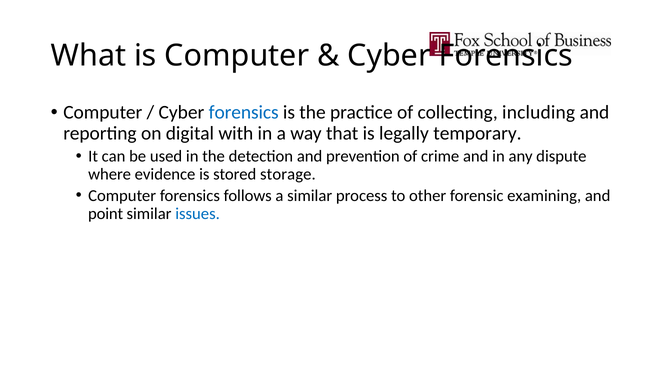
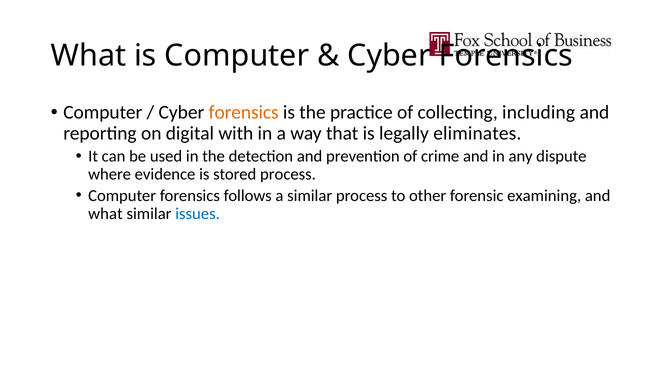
forensics colour: blue -> orange (244, 113)
temporary: temporary -> eliminates (477, 134)
stored storage: storage -> process (288, 175)
point: point -> what (105, 214)
